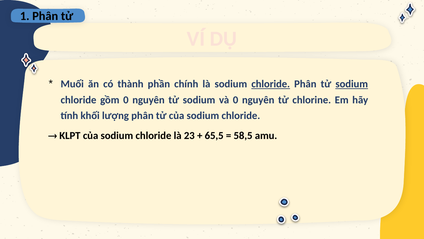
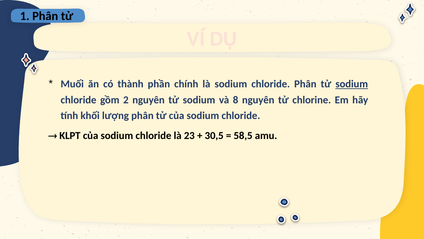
chloride underline: present -> none (271, 84)
gồm 0: 0 -> 2 (126, 100)
và 0: 0 -> 8 (236, 100)
65,5: 65,5 -> 30,5 (214, 135)
